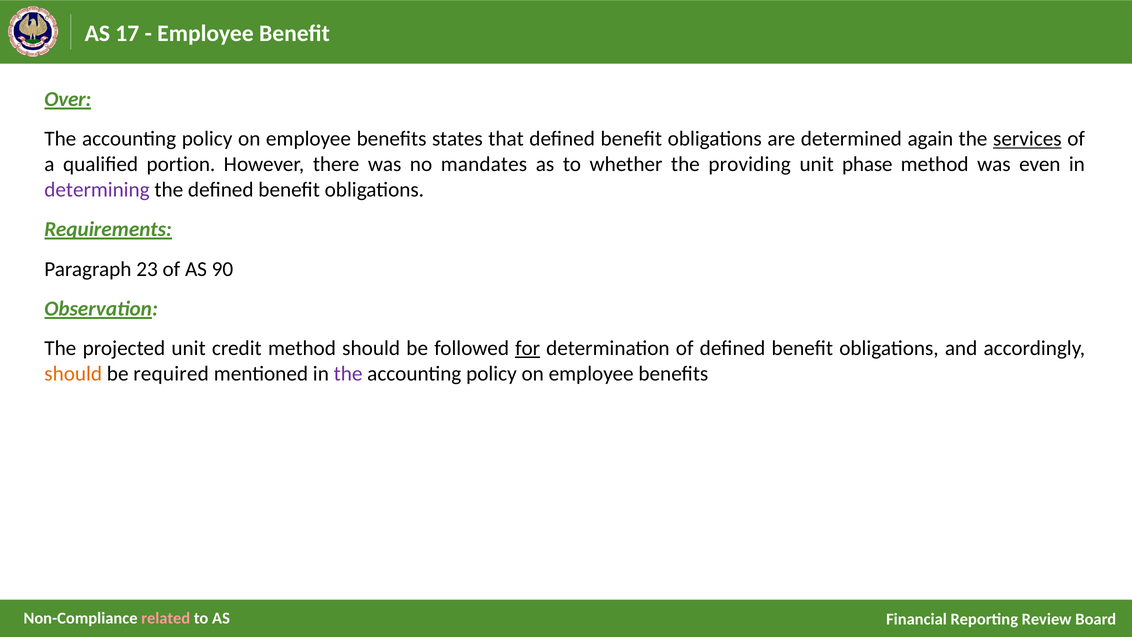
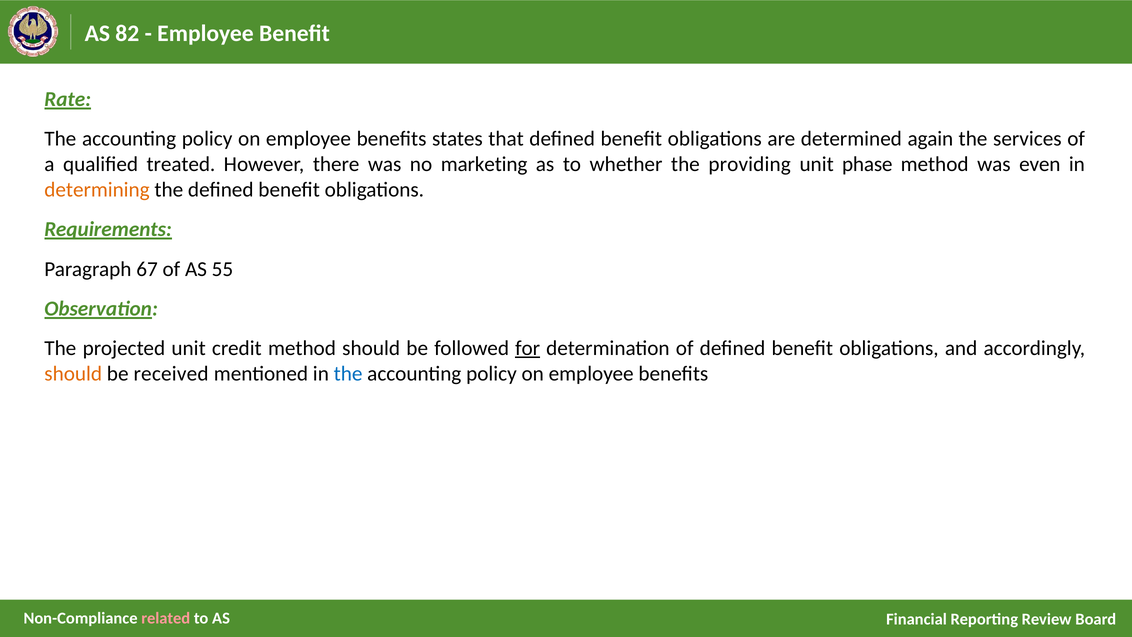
17: 17 -> 82 (127, 34)
Over: Over -> Rate (68, 99)
services underline: present -> none (1027, 139)
portion: portion -> treated (181, 164)
mandates: mandates -> marketing (484, 164)
determining colour: purple -> orange (97, 190)
23: 23 -> 67 (147, 269)
90: 90 -> 55 (222, 269)
required: required -> received (171, 374)
the colour: purple -> blue (348, 374)
